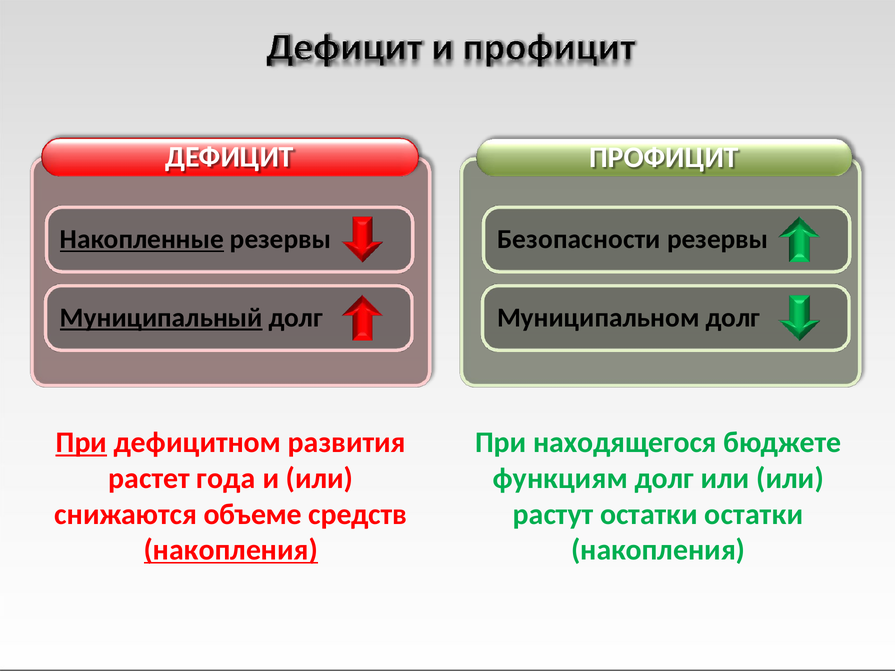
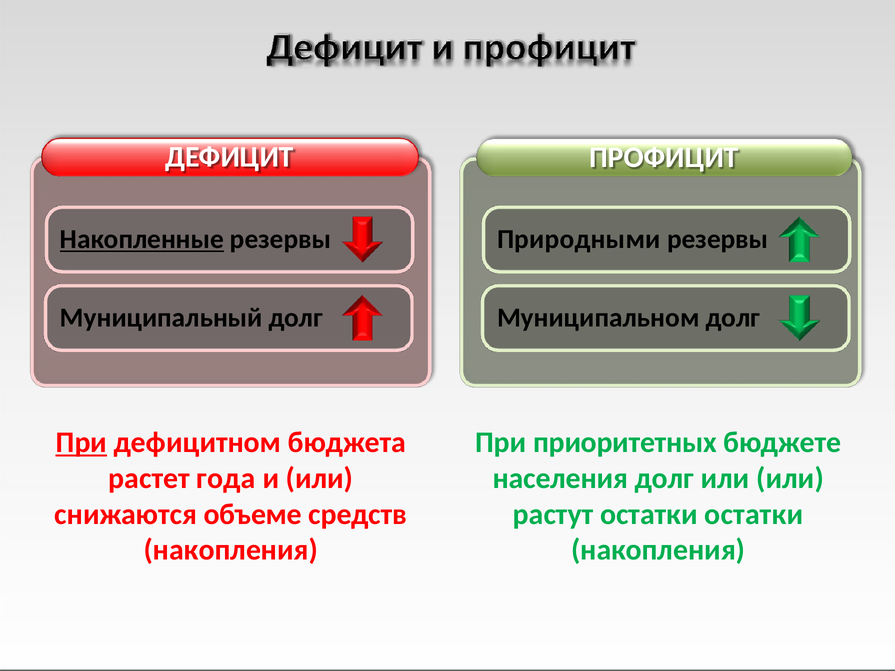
Безопасности: Безопасности -> Природными (579, 240)
Муниципальный underline: present -> none (161, 318)
развития: развития -> бюджета (347, 443)
находящегося: находящегося -> приоритетных (625, 443)
функциям: функциям -> населения (560, 479)
накопления underline: present -> none (231, 550)
